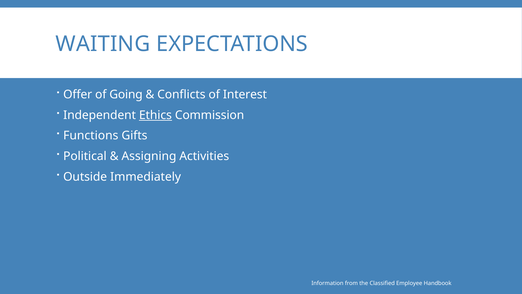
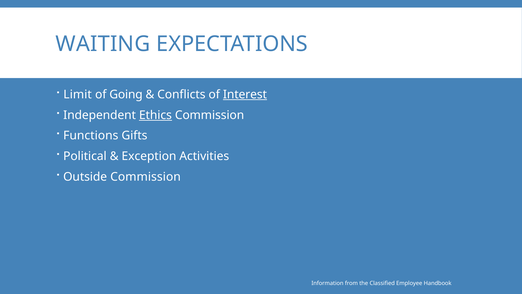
Offer: Offer -> Limit (78, 94)
Interest underline: none -> present (245, 94)
Assigning: Assigning -> Exception (149, 156)
Outside Immediately: Immediately -> Commission (146, 177)
